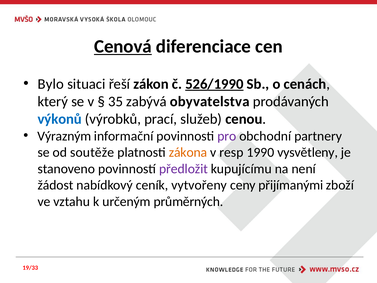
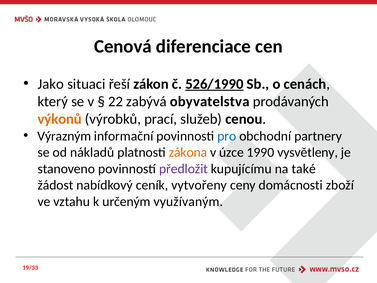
Cenová underline: present -> none (123, 46)
Bylo: Bylo -> Jako (51, 84)
35: 35 -> 22 (116, 101)
výkonů colour: blue -> orange (60, 119)
pro colour: purple -> blue (227, 136)
soutěže: soutěže -> nákladů (92, 152)
resp: resp -> úzce (231, 152)
není: není -> také (304, 169)
přijímanými: přijímanými -> domácnosti (291, 185)
průměrných: průměrných -> využívaným (188, 201)
